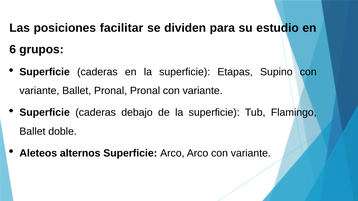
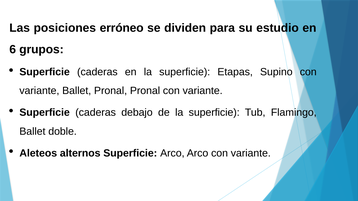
facilitar: facilitar -> erróneo (122, 28)
